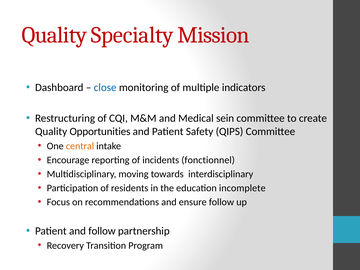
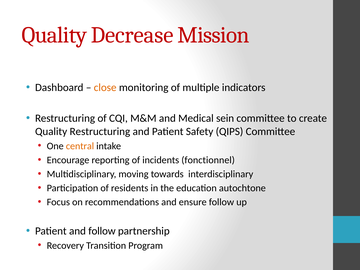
Specialty: Specialty -> Decrease (132, 35)
close colour: blue -> orange (105, 88)
Quality Opportunities: Opportunities -> Restructuring (100, 131)
incomplete: incomplete -> autochtone (242, 188)
